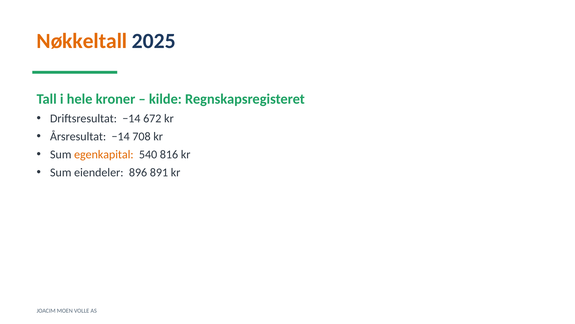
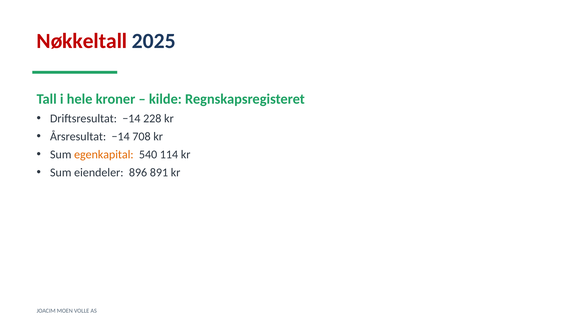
Nøkkeltall colour: orange -> red (82, 41)
672: 672 -> 228 (152, 118)
816: 816 -> 114 (169, 154)
